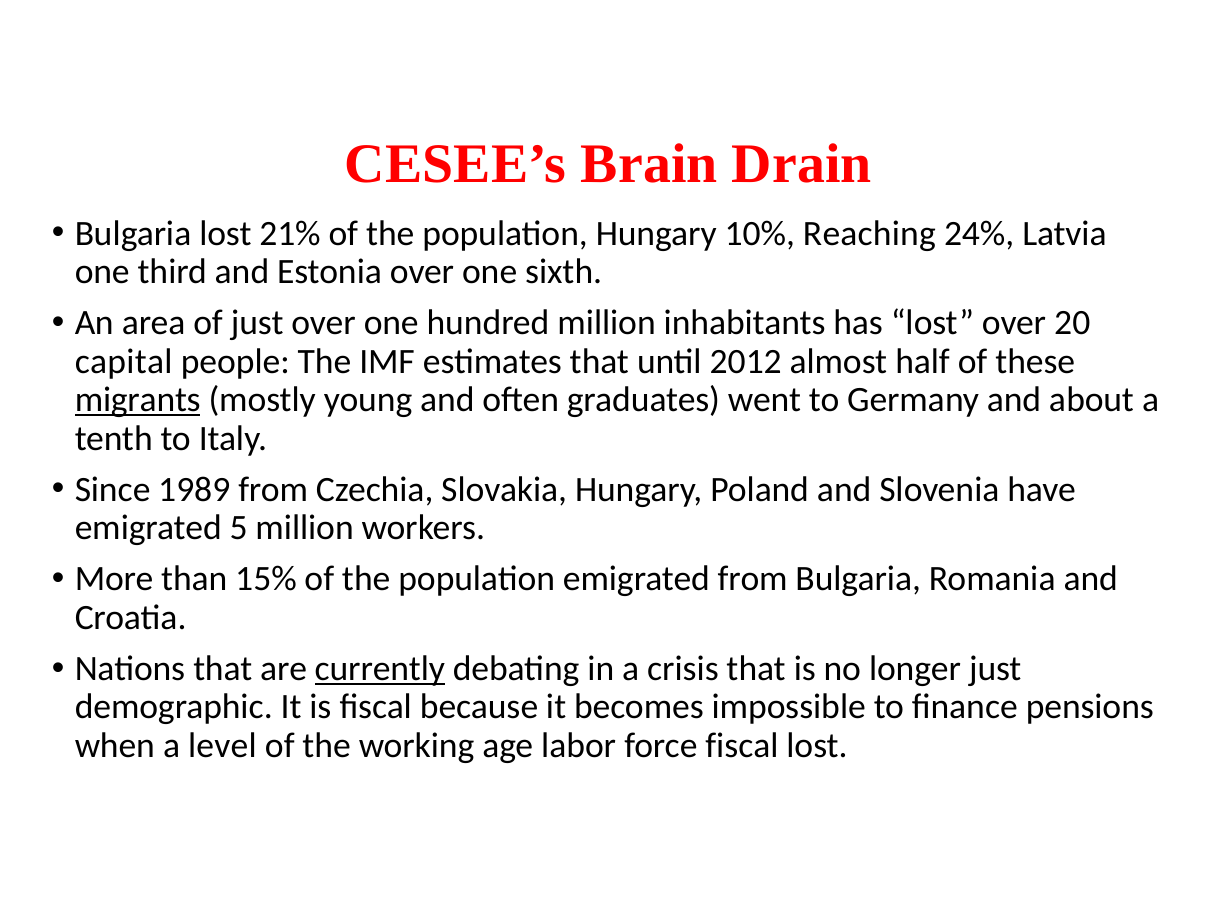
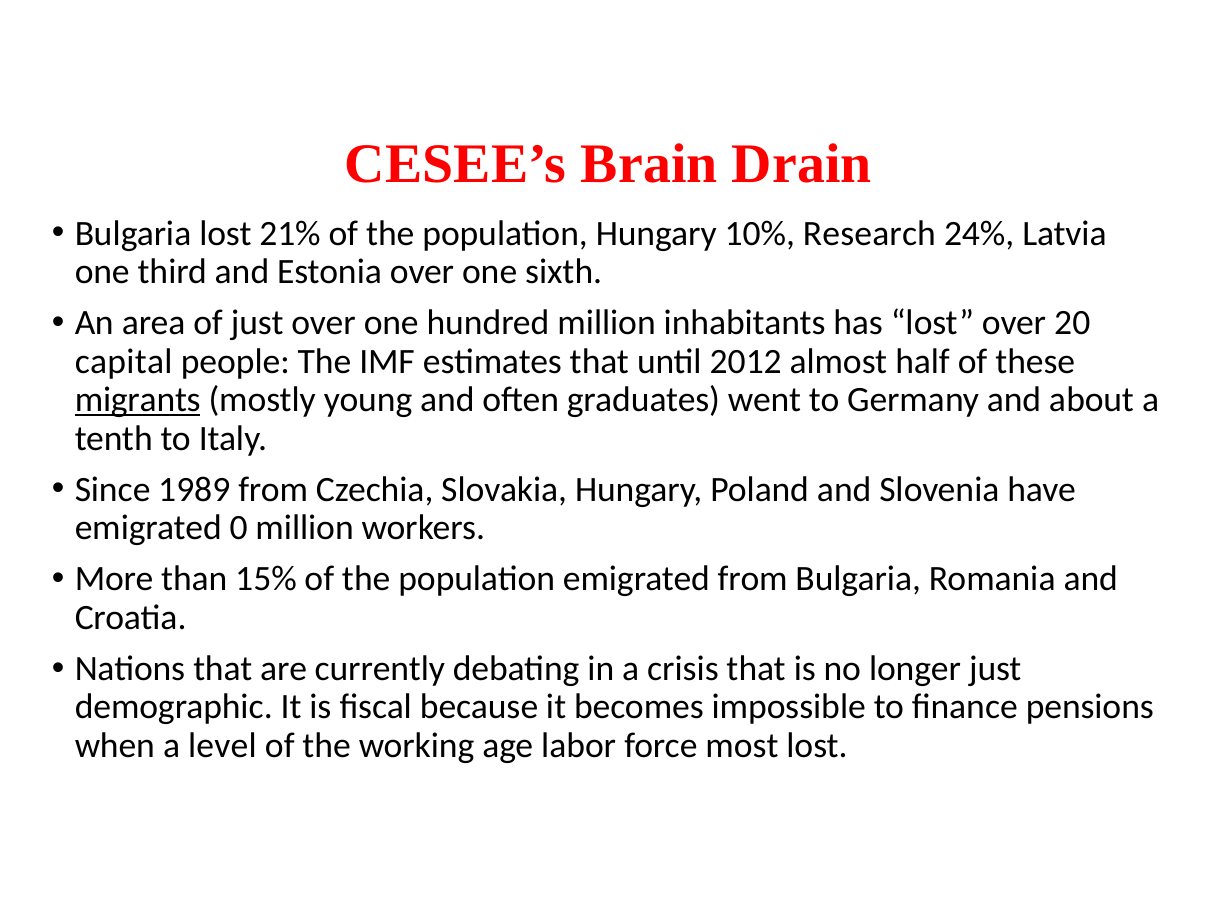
Reaching: Reaching -> Research (869, 233)
5: 5 -> 0 (239, 528)
currently underline: present -> none (380, 669)
force fiscal: fiscal -> most (742, 746)
